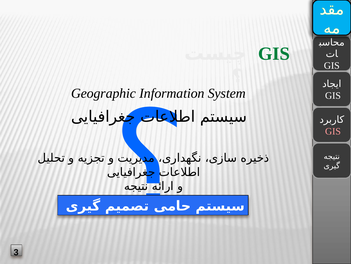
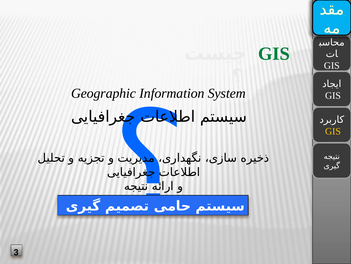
GIS colour: pink -> yellow (333, 131)
